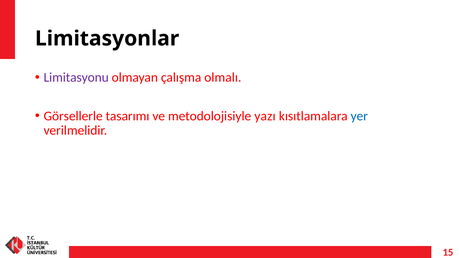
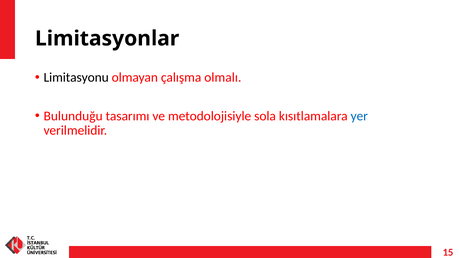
Limitasyonu colour: purple -> black (76, 78)
Görsellerle: Görsellerle -> Bulunduğu (73, 116)
yazı: yazı -> sola (265, 116)
